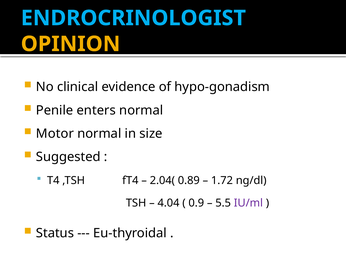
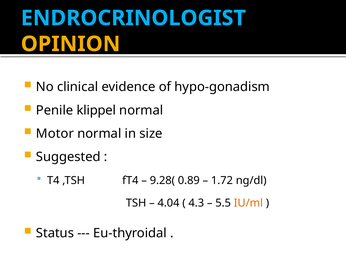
enters: enters -> klippel (96, 110)
2.04(: 2.04( -> 9.28( (162, 181)
0.9: 0.9 -> 4.3 (196, 203)
IU/ml colour: purple -> orange (248, 203)
